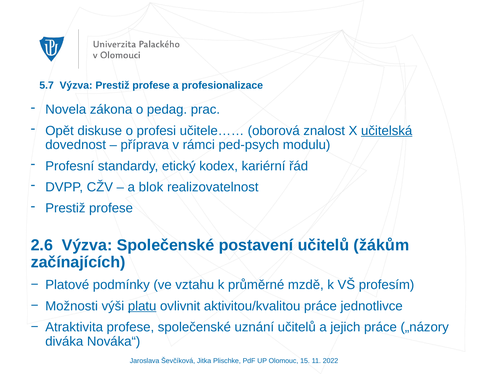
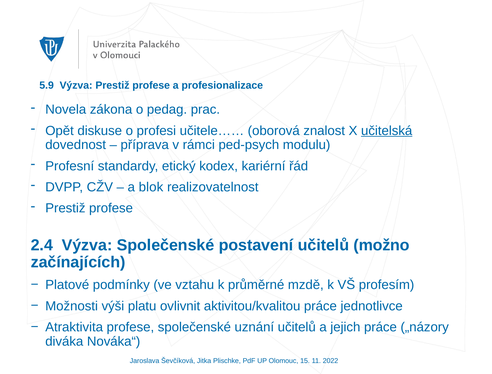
5.7: 5.7 -> 5.9 (47, 85)
2.6: 2.6 -> 2.4 (42, 245)
žákům: žákům -> možno (382, 245)
platu underline: present -> none (142, 306)
